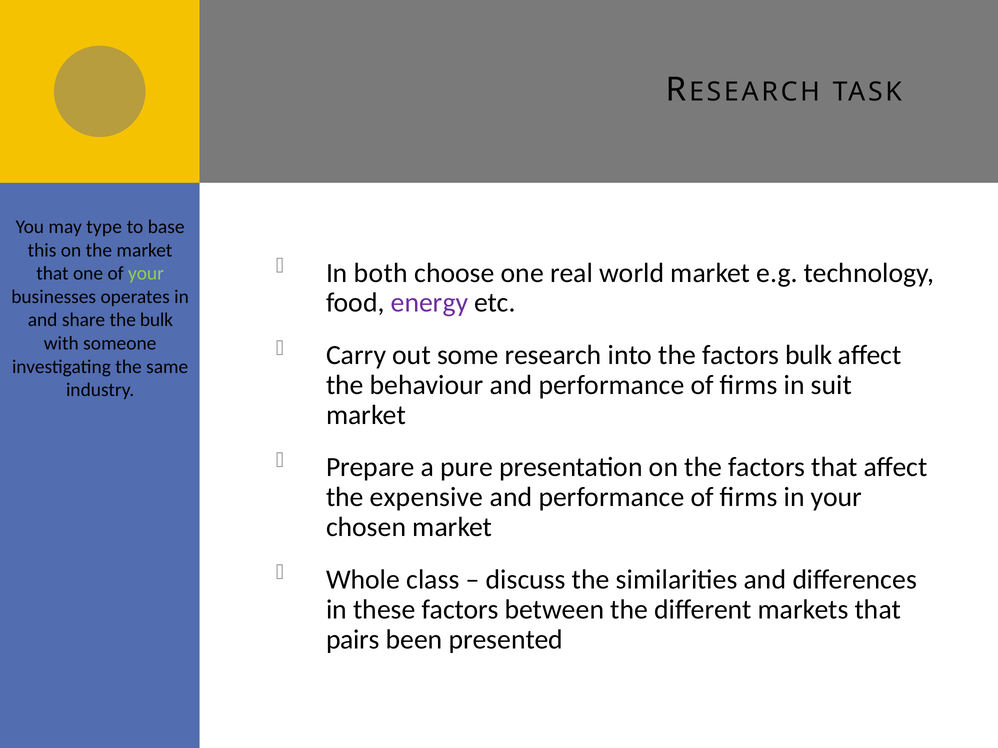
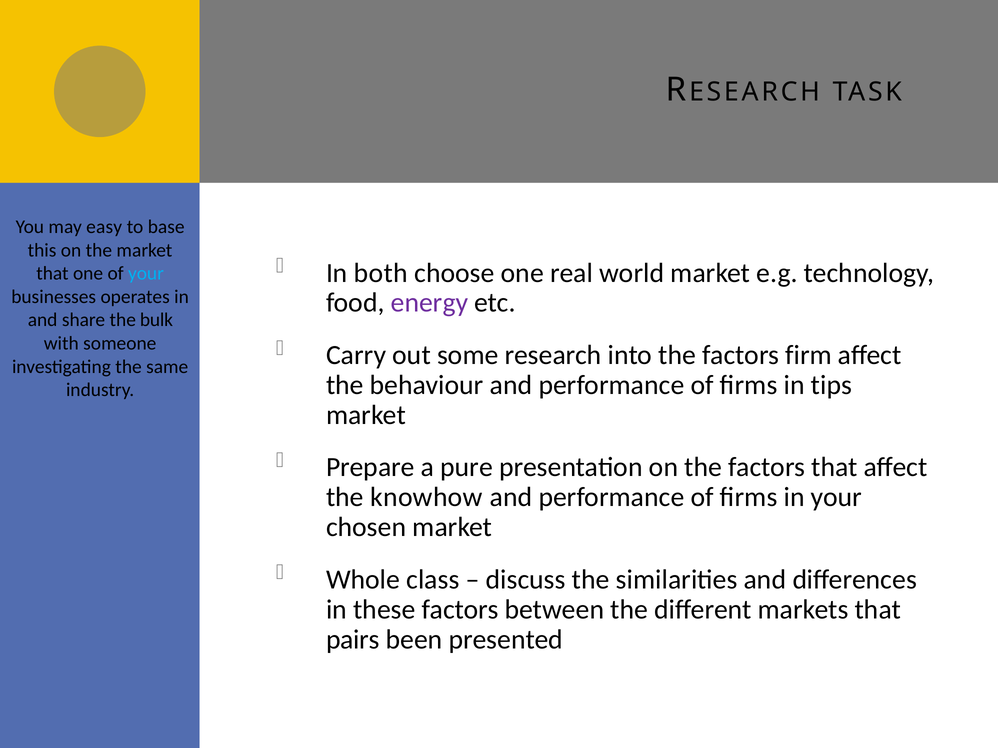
type: type -> easy (104, 227)
your colour: light green -> light blue (146, 274)
factors bulk: bulk -> firm (809, 355)
suit: suit -> tips (831, 385)
expensive: expensive -> knowhow (426, 498)
